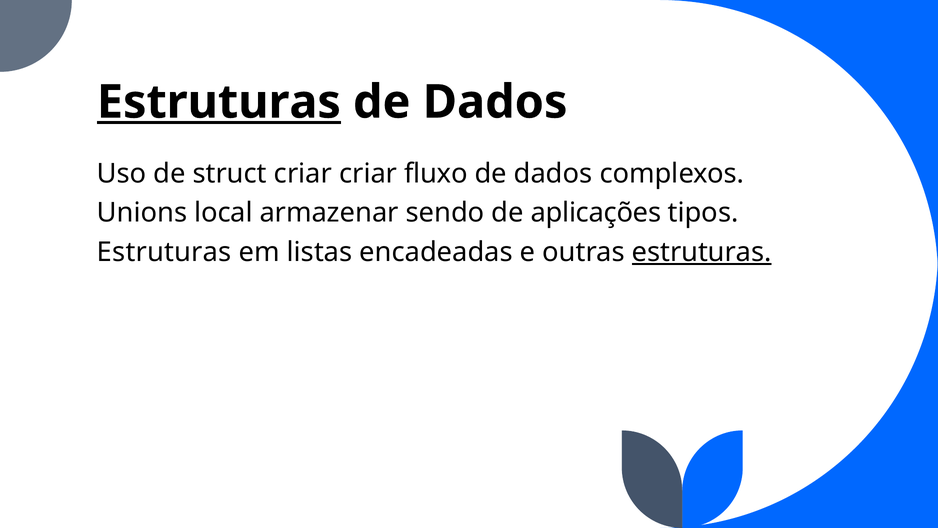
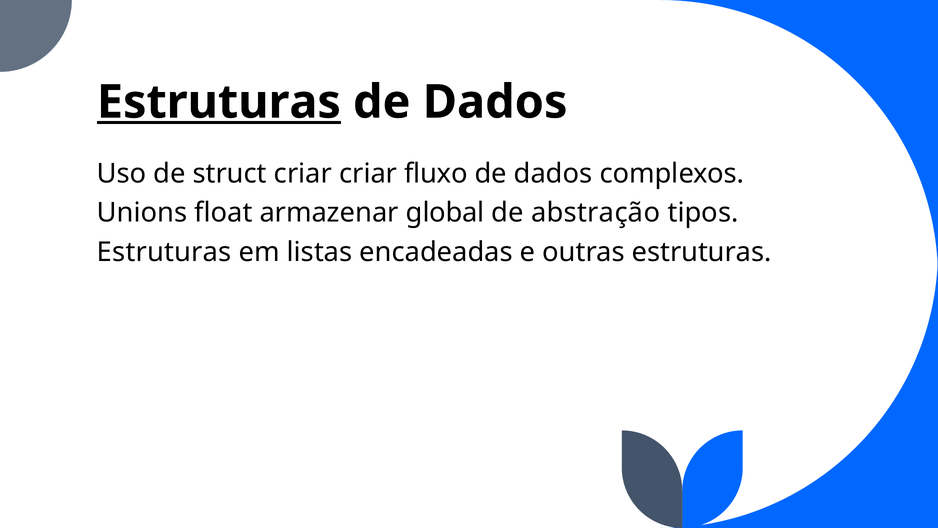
local: local -> float (223, 213)
sendo: sendo -> global (445, 213)
aplicações: aplicações -> abstração (596, 213)
estruturas underline: present -> none (702, 252)
